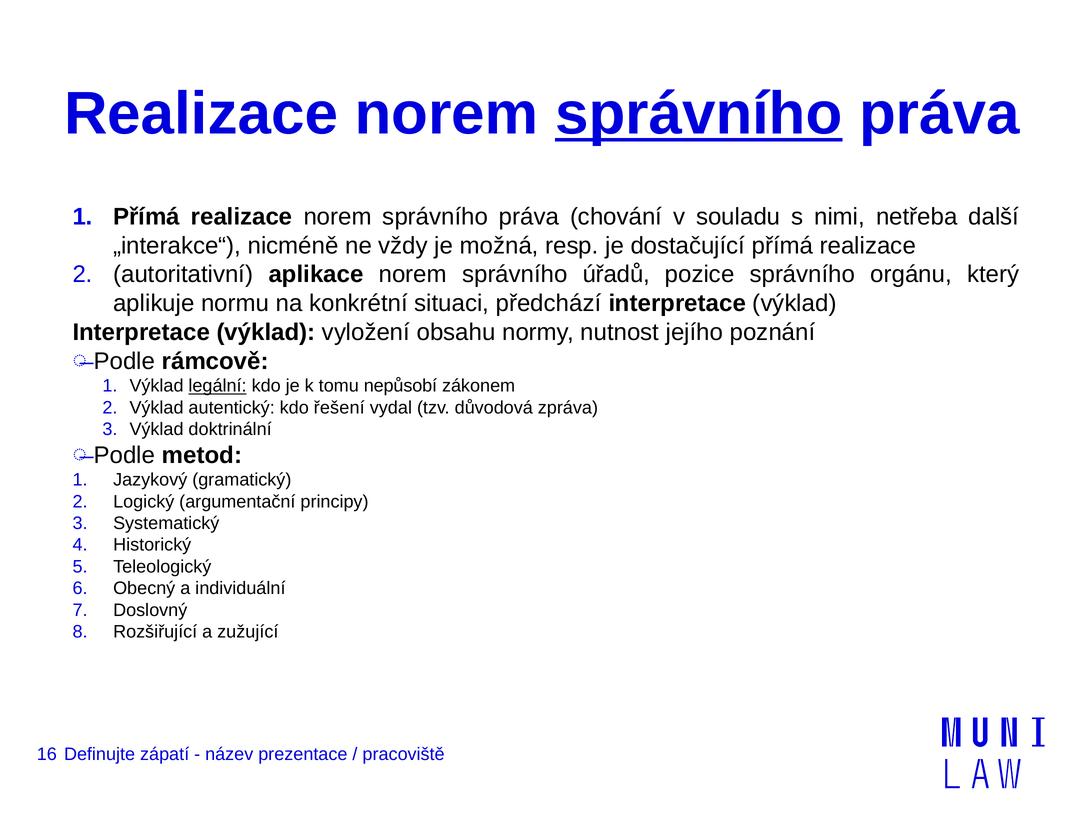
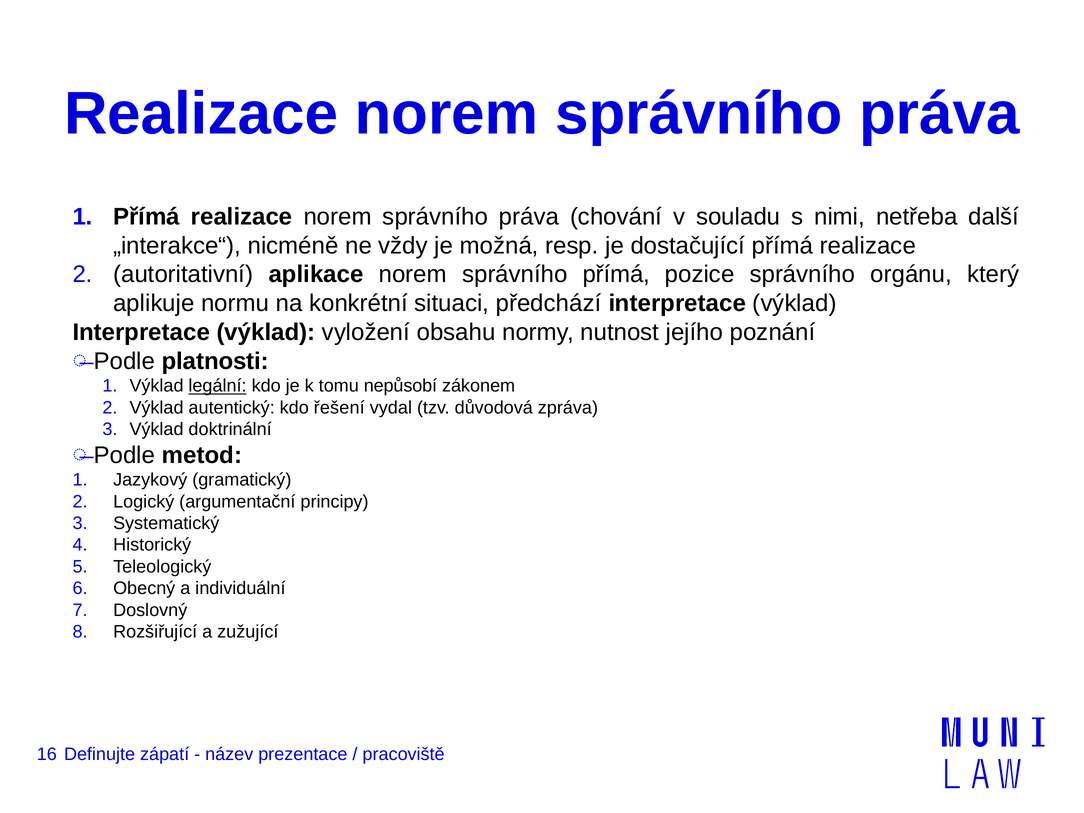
správního underline: present -> none (699, 114)
správního úřadů: úřadů -> přímá (616, 274)
rámcově: rámcově -> platnosti (215, 361)
